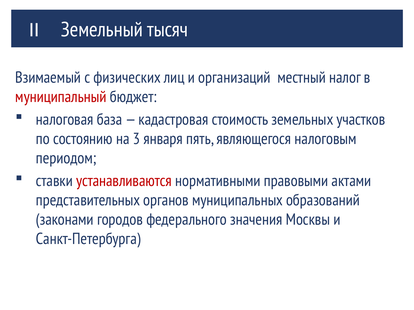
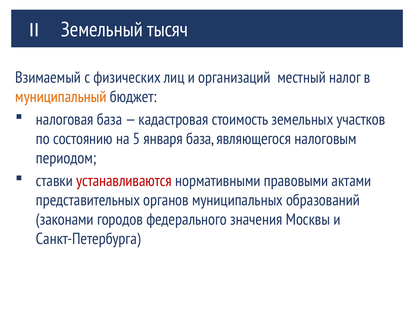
муниципальный colour: red -> orange (61, 97)
3: 3 -> 5 (136, 139)
января пять: пять -> база (200, 139)
